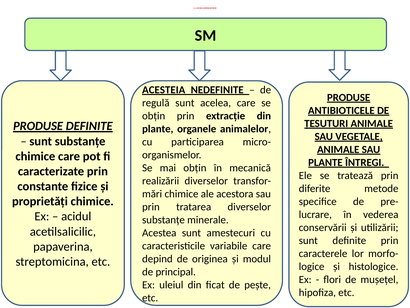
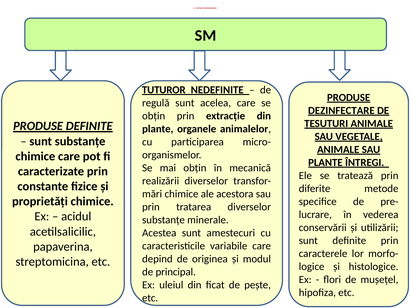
ACESTEIA: ACESTEIA -> TUTUROR (164, 90)
ANTIBIOTICELE: ANTIBIOTICELE -> DEZINFECTARE (341, 110)
